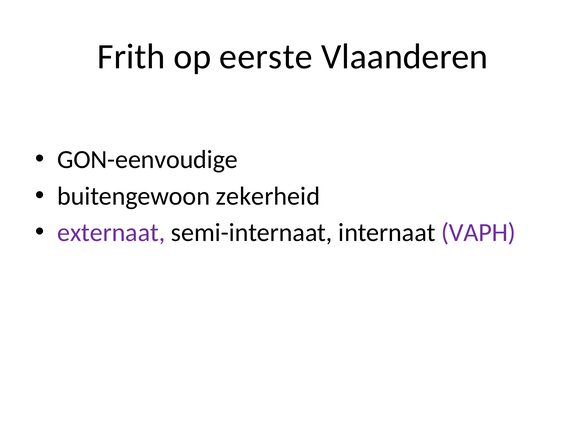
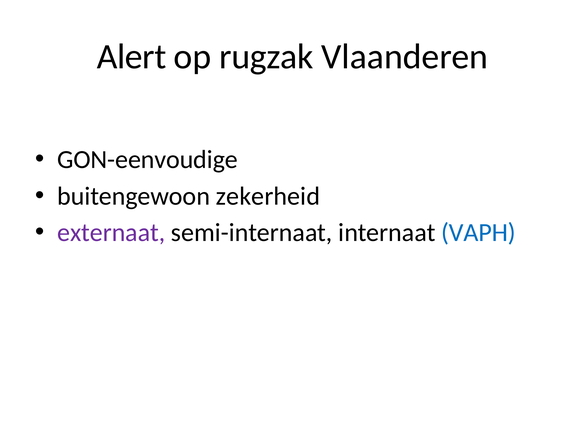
Frith: Frith -> Alert (132, 57)
eerste: eerste -> rugzak (266, 57)
VAPH colour: purple -> blue (478, 232)
